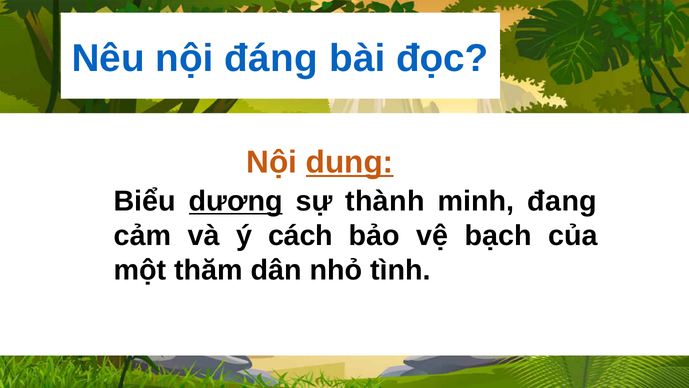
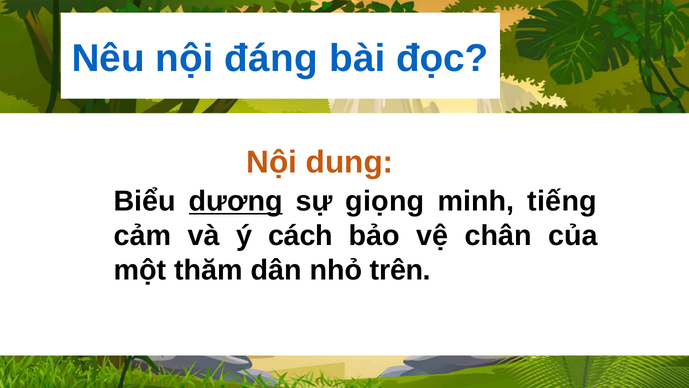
dung underline: present -> none (350, 162)
thành: thành -> giọng (385, 201)
đang: đang -> tiếng (562, 201)
bạch: bạch -> chân (498, 236)
tình: tình -> trên (400, 270)
